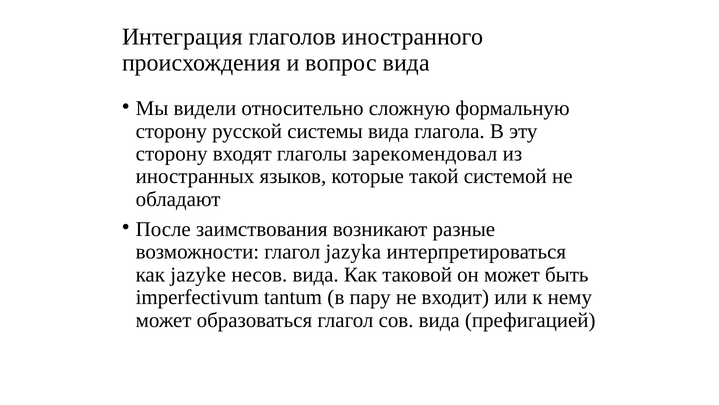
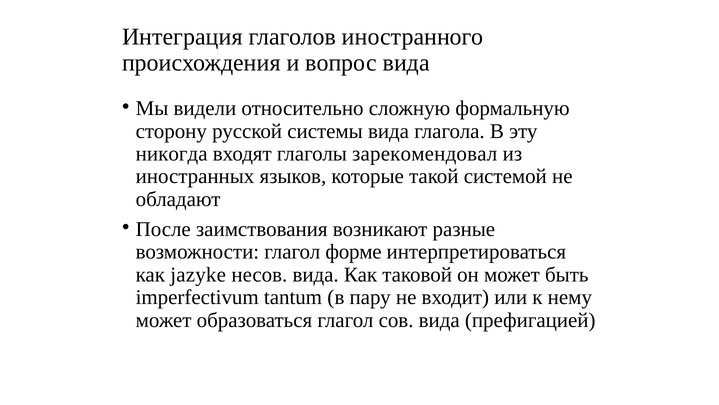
сторону: сторону -> никогда (172, 154)
jazyka: jazyka -> форме (354, 252)
